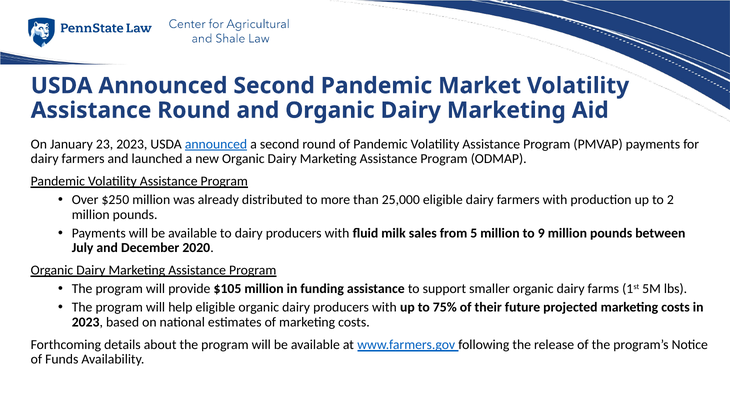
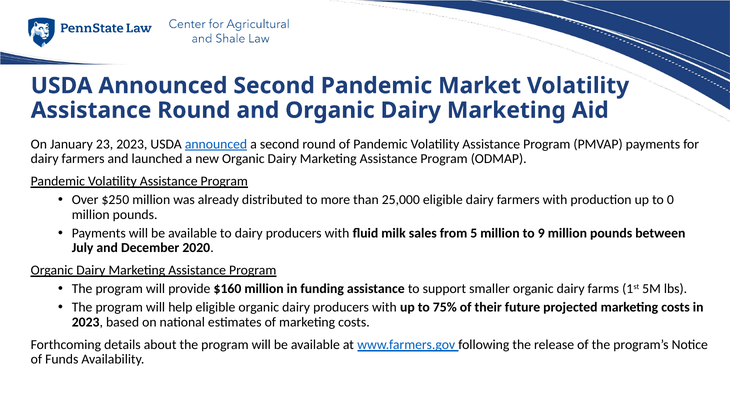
2: 2 -> 0 (670, 200)
$105: $105 -> $160 (227, 289)
